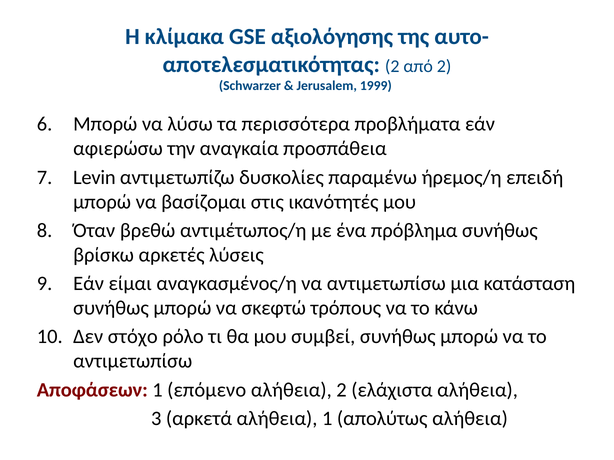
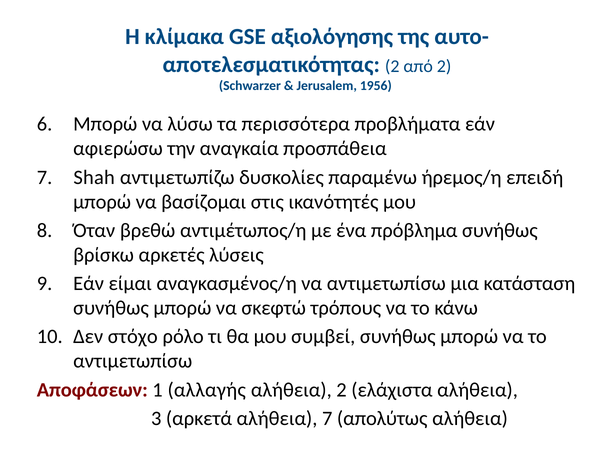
1999: 1999 -> 1956 (376, 86)
Levin: Levin -> Shah (94, 177)
επόμενο: επόμενο -> αλλαγής (207, 390)
αλήθεια 1: 1 -> 7 (327, 419)
